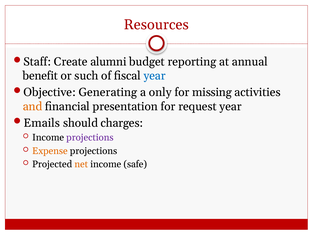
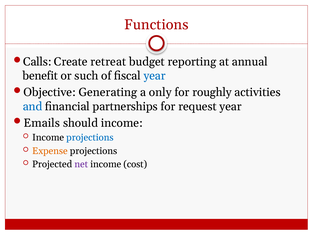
Resources: Resources -> Functions (156, 25)
Staff: Staff -> Calls (37, 62)
alumni: alumni -> retreat (108, 62)
missing: missing -> roughly (212, 92)
and colour: orange -> blue (33, 106)
presentation: presentation -> partnerships (125, 106)
should charges: charges -> income (122, 123)
projections colour: purple -> blue (90, 137)
net colour: orange -> purple (81, 164)
safe: safe -> cost (135, 164)
